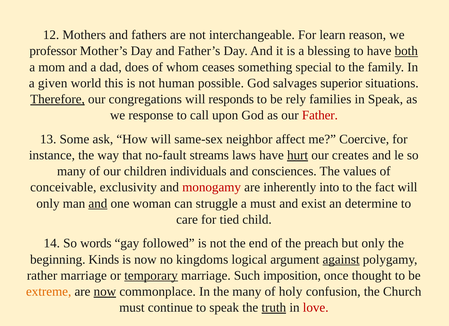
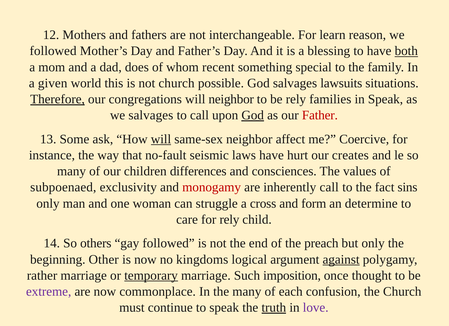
professor: professor -> followed (53, 51)
ceases: ceases -> recent (218, 67)
not human: human -> church (177, 83)
superior: superior -> lawsuits (341, 83)
will responds: responds -> neighbor (231, 99)
we response: response -> salvages (151, 115)
God underline: none -> present (253, 115)
will underline: none -> present (161, 139)
streams: streams -> seismic (209, 155)
hurt underline: present -> none (298, 155)
individuals: individuals -> differences (198, 172)
conceivable: conceivable -> subpoenaed (63, 188)
inherently into: into -> call (329, 188)
fact will: will -> sins (408, 188)
and underline: present -> none (98, 204)
a must: must -> cross (263, 204)
exist: exist -> form (314, 204)
for tied: tied -> rely (229, 220)
words: words -> others (96, 244)
Kinds: Kinds -> Other (104, 260)
extreme colour: orange -> purple (49, 292)
now underline: present -> none (105, 292)
holy: holy -> each (291, 292)
love colour: red -> purple (316, 308)
